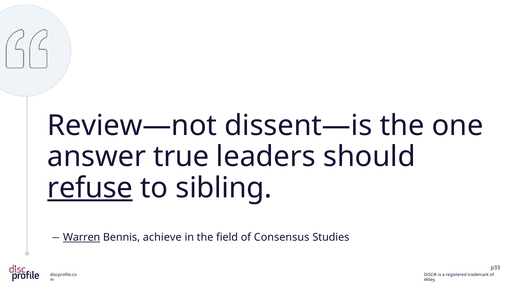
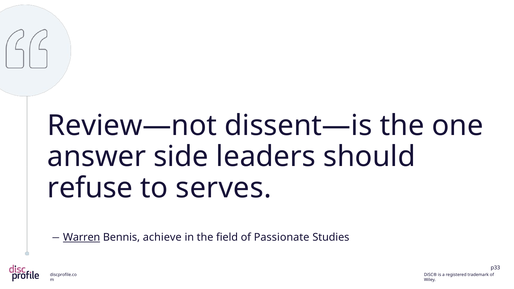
true: true -> side (181, 157)
refuse underline: present -> none (90, 188)
sibling: sibling -> serves (224, 188)
Consensus: Consensus -> Passionate (282, 237)
